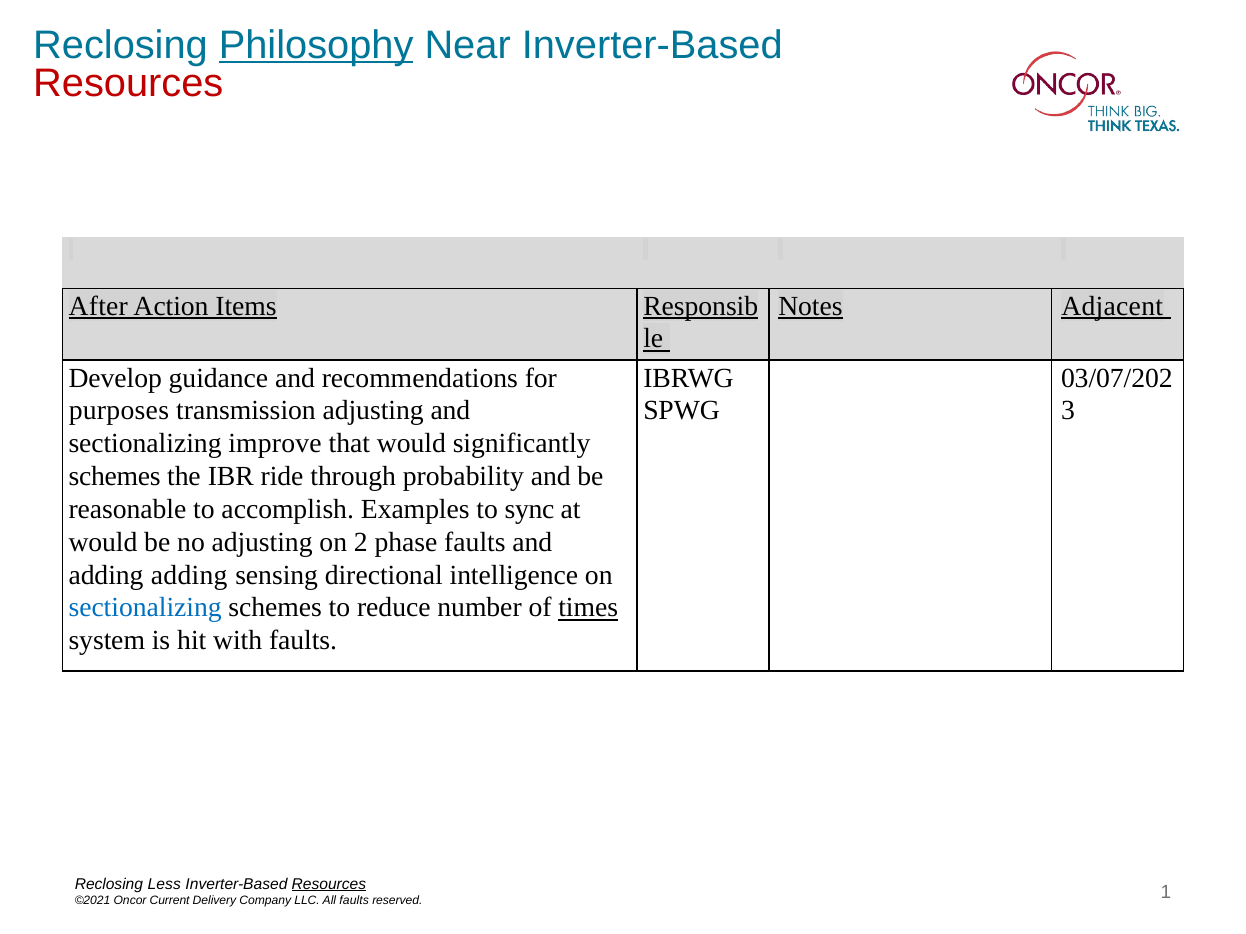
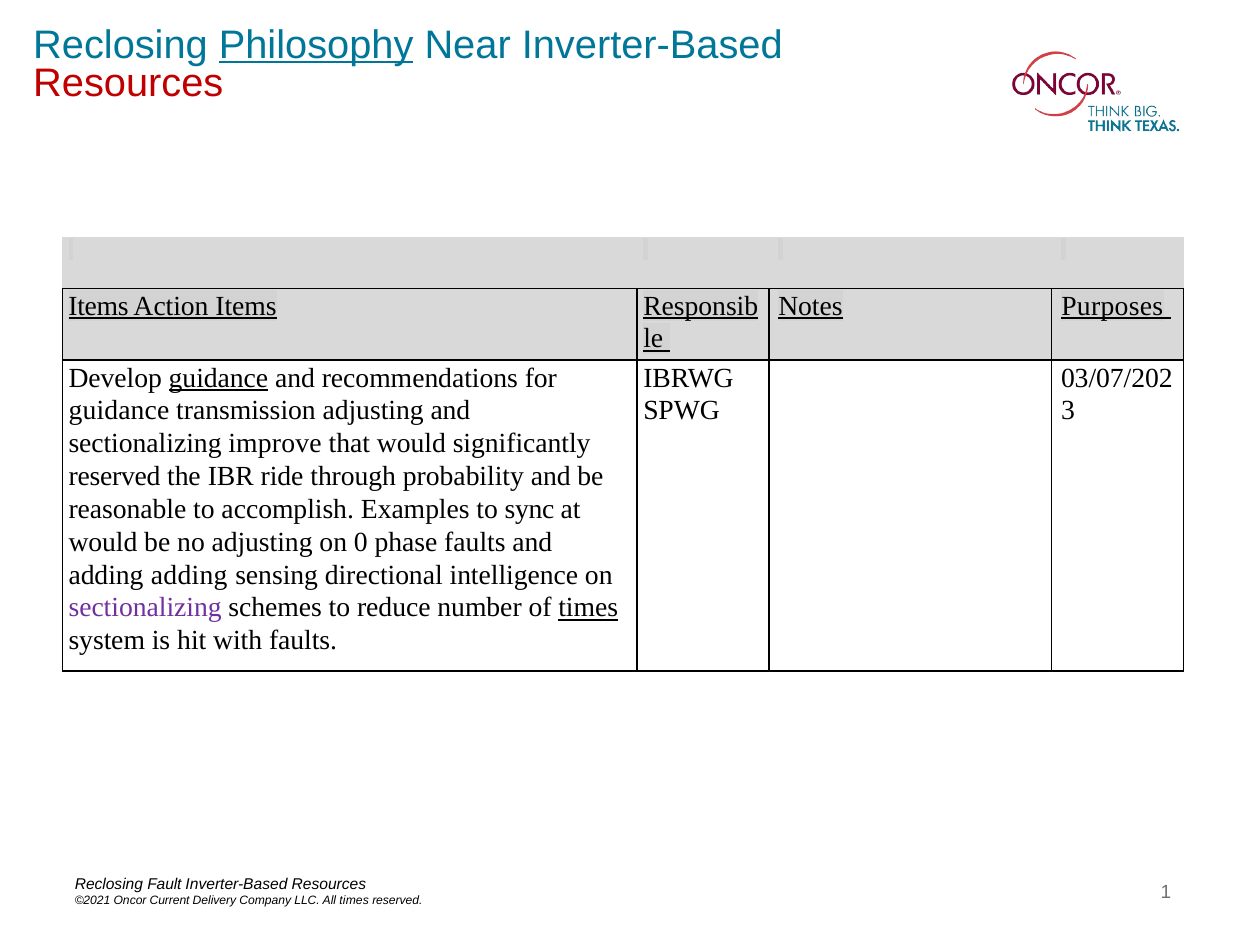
After: After -> Items (99, 306)
Adjacent: Adjacent -> Purposes (1112, 306)
guidance underline: none -> present (218, 378)
purposes: purposes -> guidance (119, 411)
schemes: schemes -> reserved (115, 477)
2: 2 -> 0 (361, 542)
sectionalizing colour: blue -> purple (145, 608)
Less: Less -> Fault (164, 885)
Resources underline: present -> none (329, 885)
All faults: faults -> times (354, 901)
